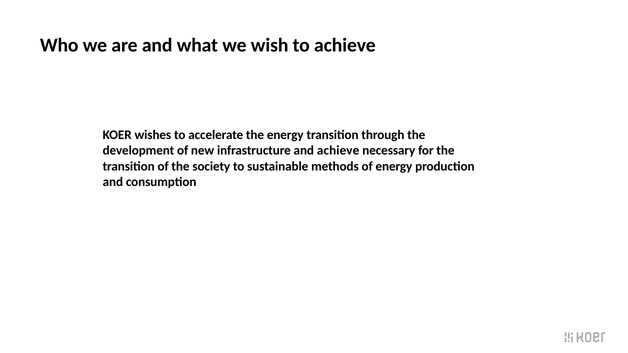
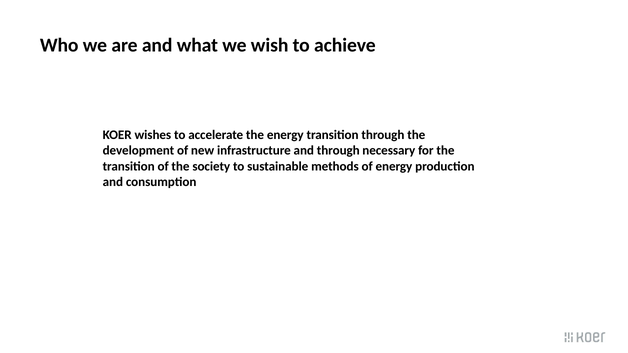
and achieve: achieve -> through (338, 151)
